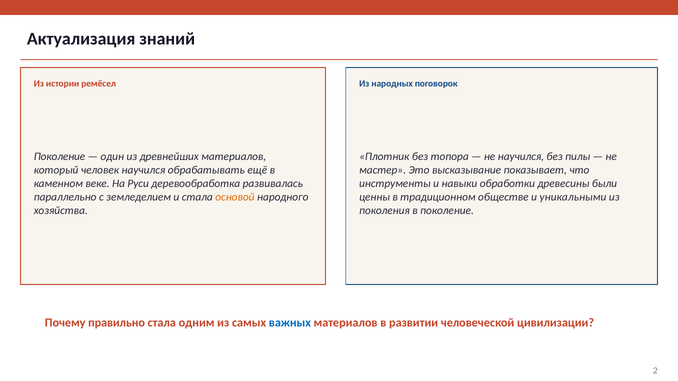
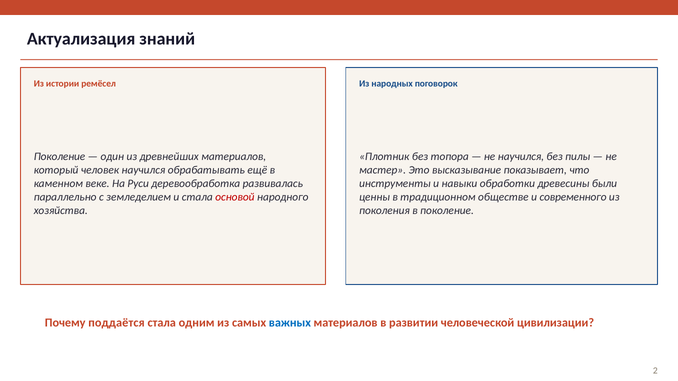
основой colour: orange -> red (235, 197)
уникальными: уникальными -> современного (573, 197)
правильно: правильно -> поддаётся (116, 323)
